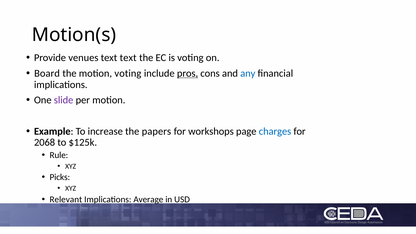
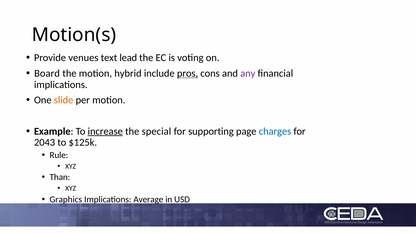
text text: text -> lead (128, 58)
motion voting: voting -> hybrid (128, 73)
any colour: blue -> purple (248, 73)
slide colour: purple -> orange (64, 100)
increase underline: none -> present (105, 131)
papers: papers -> special (156, 131)
workshops: workshops -> supporting (211, 131)
2068: 2068 -> 2043 (45, 142)
Picks: Picks -> Than (60, 177)
Relevant: Relevant -> Graphics (66, 199)
